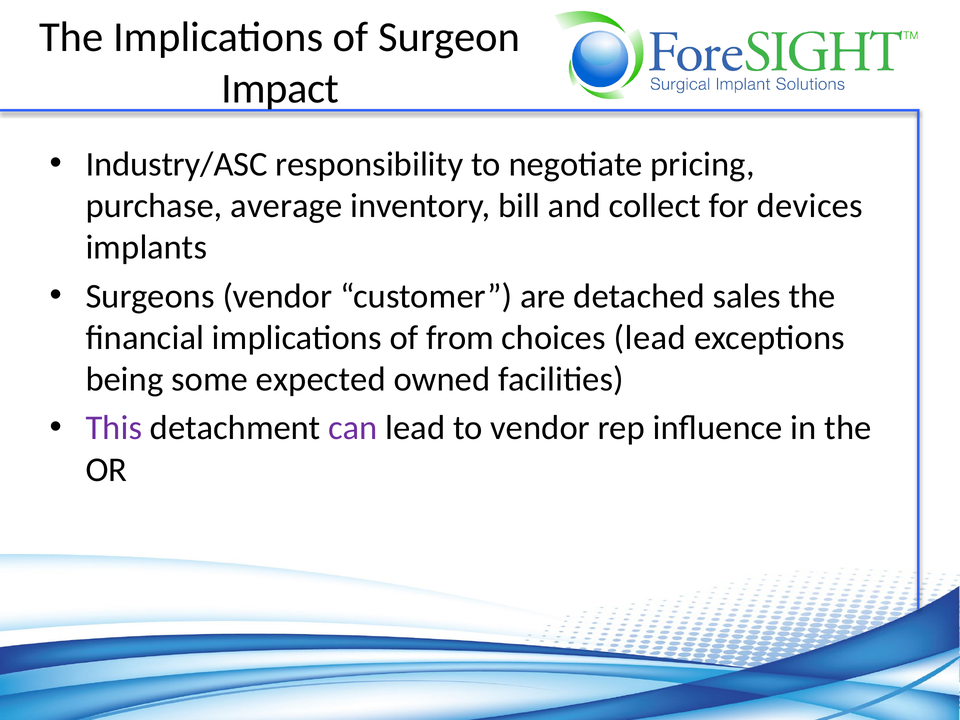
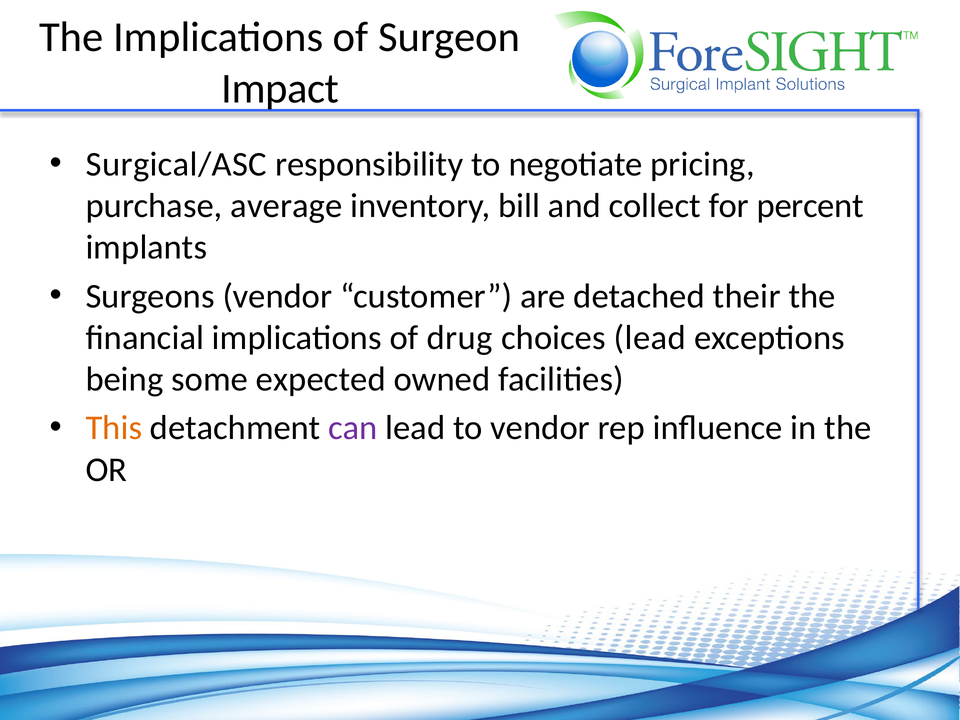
Industry/ASC: Industry/ASC -> Surgical/ASC (176, 164)
devices: devices -> percent (810, 206)
sales: sales -> their (747, 296)
from: from -> drug (460, 338)
This colour: purple -> orange (114, 428)
